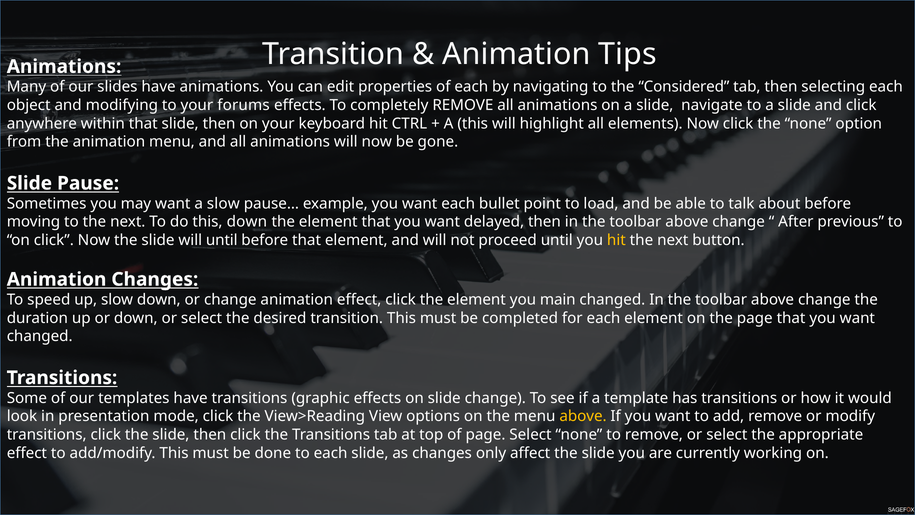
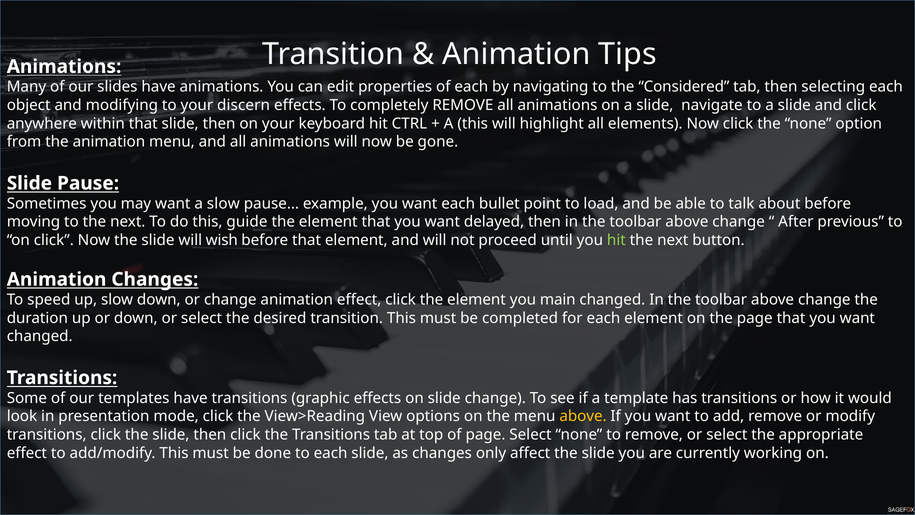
forums: forums -> discern (244, 105)
this down: down -> guide (247, 222)
will until: until -> wish (222, 240)
hit colour: yellow -> light green (616, 240)
